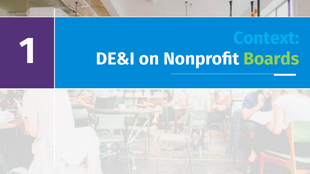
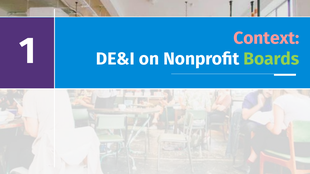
Context colour: light blue -> pink (266, 38)
